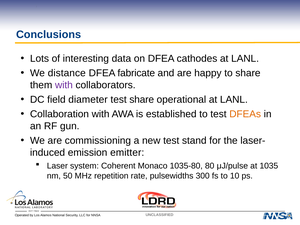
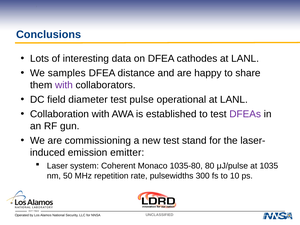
distance: distance -> samples (67, 73)
fabricate: fabricate -> distance (136, 73)
test share: share -> pulse (142, 100)
DFEAs colour: orange -> purple (245, 114)
